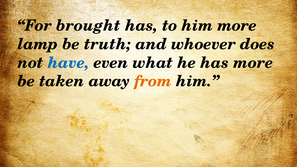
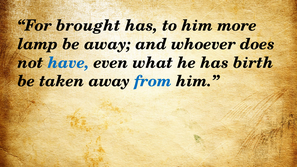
be truth: truth -> away (108, 44)
has more: more -> birth (253, 63)
from colour: orange -> blue (153, 81)
